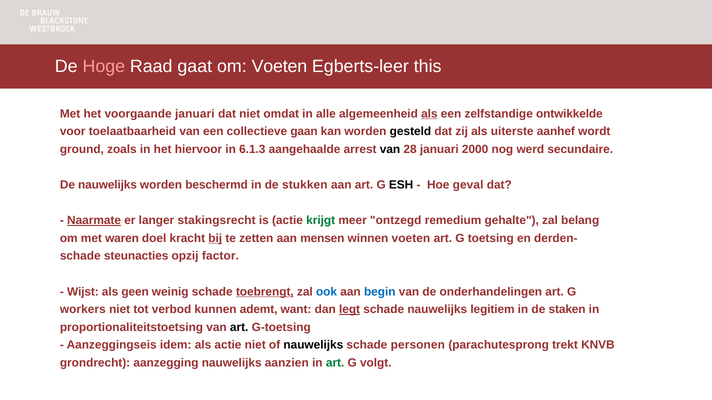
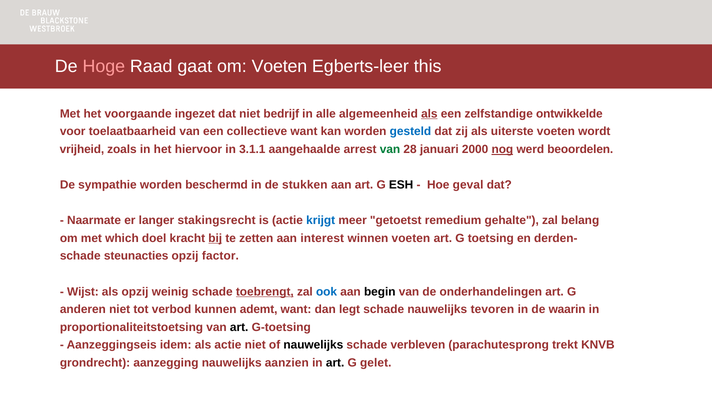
voorgaande januari: januari -> ingezet (195, 114)
omdat: omdat -> bedrijf (281, 114)
collectieve gaan: gaan -> want (304, 132)
gesteld colour: black -> blue (410, 132)
uiterste aanhef: aanhef -> voeten (556, 132)
ground: ground -> vrijheid (82, 150)
6.1.3: 6.1.3 -> 3.1.1 (252, 150)
van colour: black -> green (390, 150)
nog underline: none -> present (502, 150)
secundaire: secundaire -> beoordelen (580, 150)
De nauwelijks: nauwelijks -> sympathie (107, 185)
Naarmate underline: present -> none (94, 221)
krijgt colour: green -> blue (321, 221)
ontzegd: ontzegd -> getoetst (396, 221)
waren: waren -> which (122, 239)
mensen: mensen -> interest (322, 239)
als geen: geen -> opzij (135, 292)
begin colour: blue -> black (380, 292)
workers: workers -> anderen (83, 310)
legt underline: present -> none (350, 310)
legitiem: legitiem -> tevoren (492, 310)
staken: staken -> waarin (567, 310)
personen: personen -> verbleven (418, 345)
art colour: green -> black (335, 363)
volgt: volgt -> gelet (376, 363)
